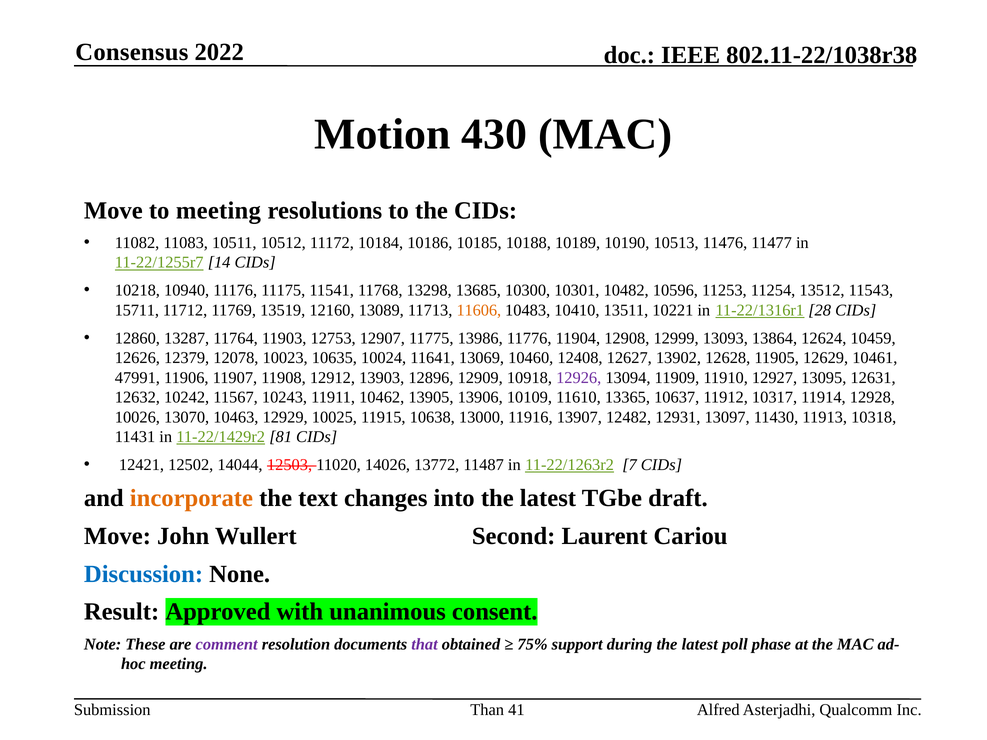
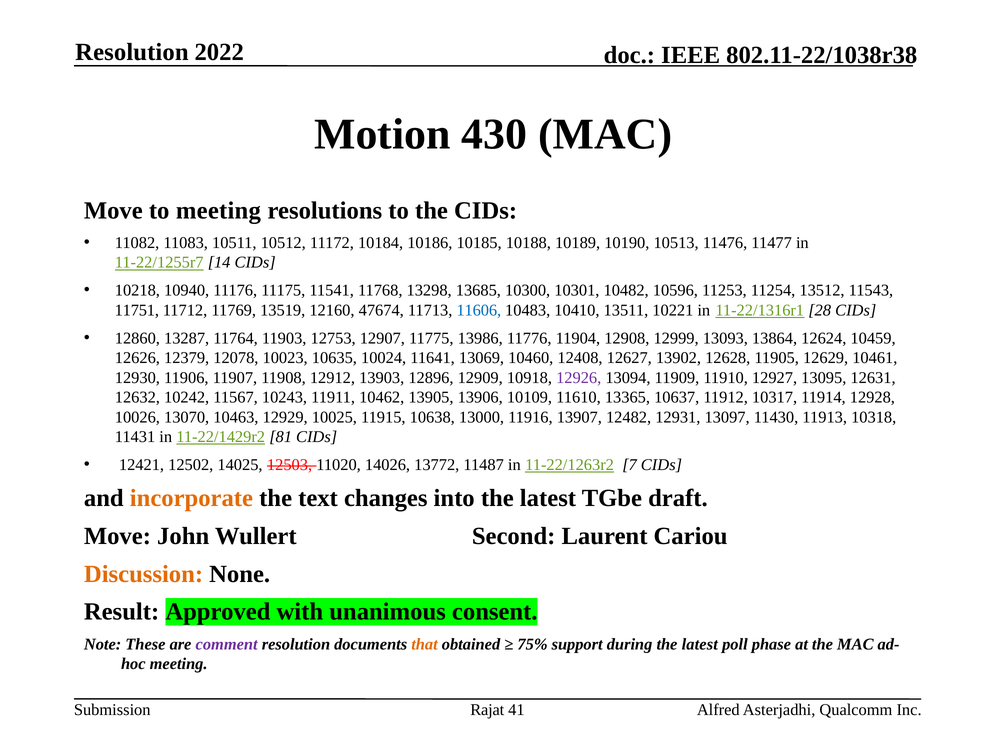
Consensus: Consensus -> Resolution (132, 52)
15711: 15711 -> 11751 (137, 310)
13089: 13089 -> 47674 (381, 310)
11606 colour: orange -> blue (479, 310)
47991: 47991 -> 12930 (137, 378)
14044: 14044 -> 14025 (240, 465)
Discussion colour: blue -> orange (144, 574)
that colour: purple -> orange (424, 644)
Than: Than -> Rajat (487, 710)
